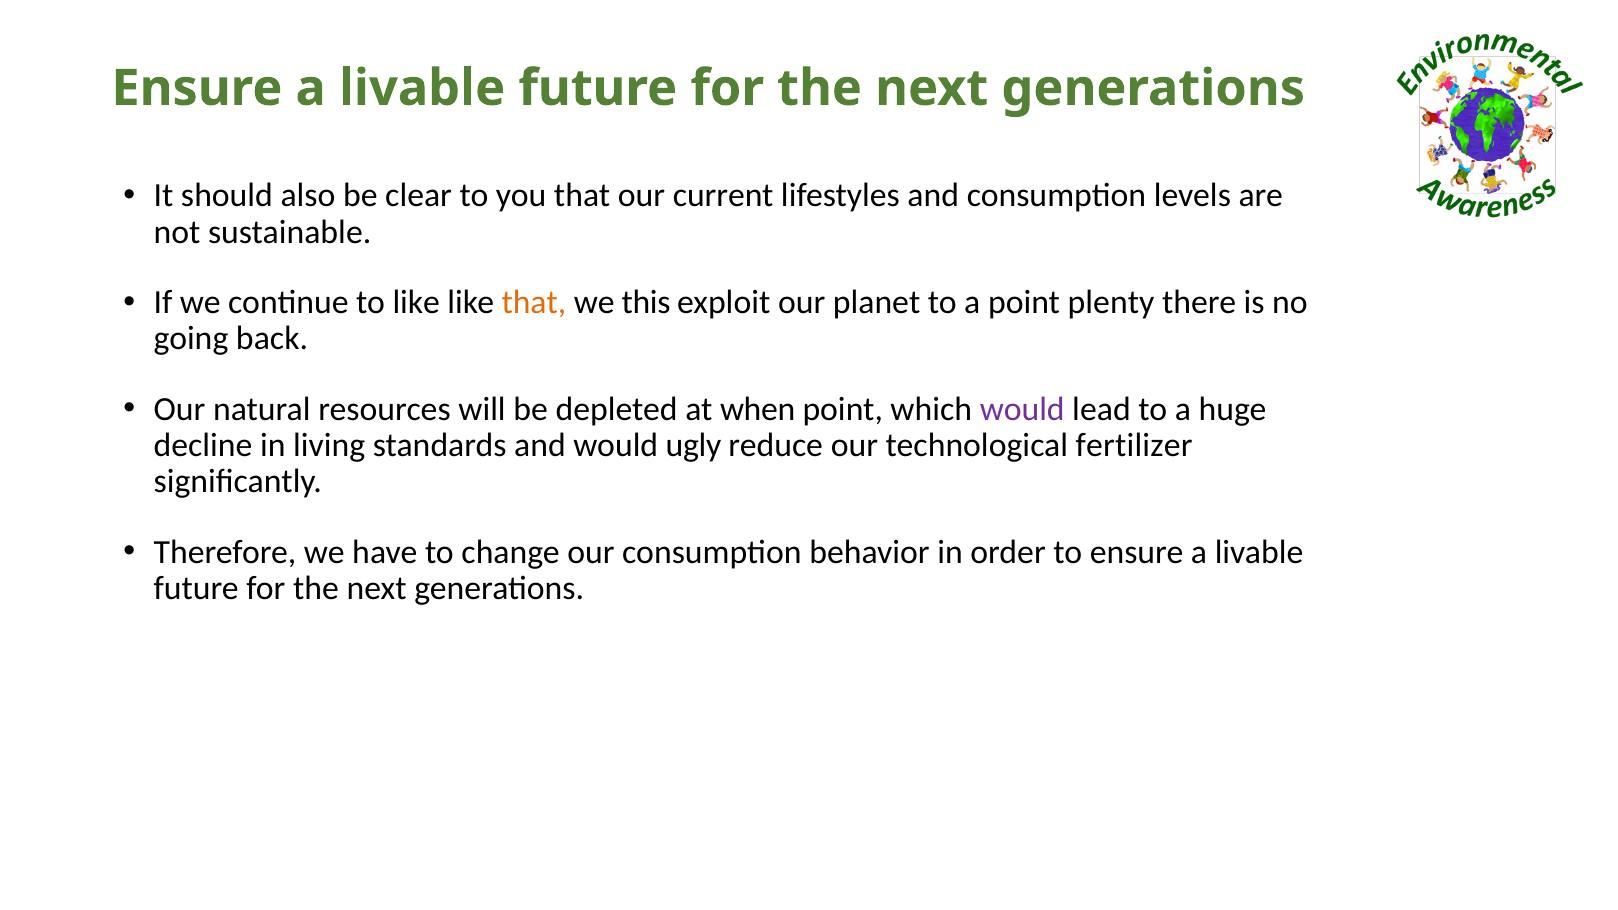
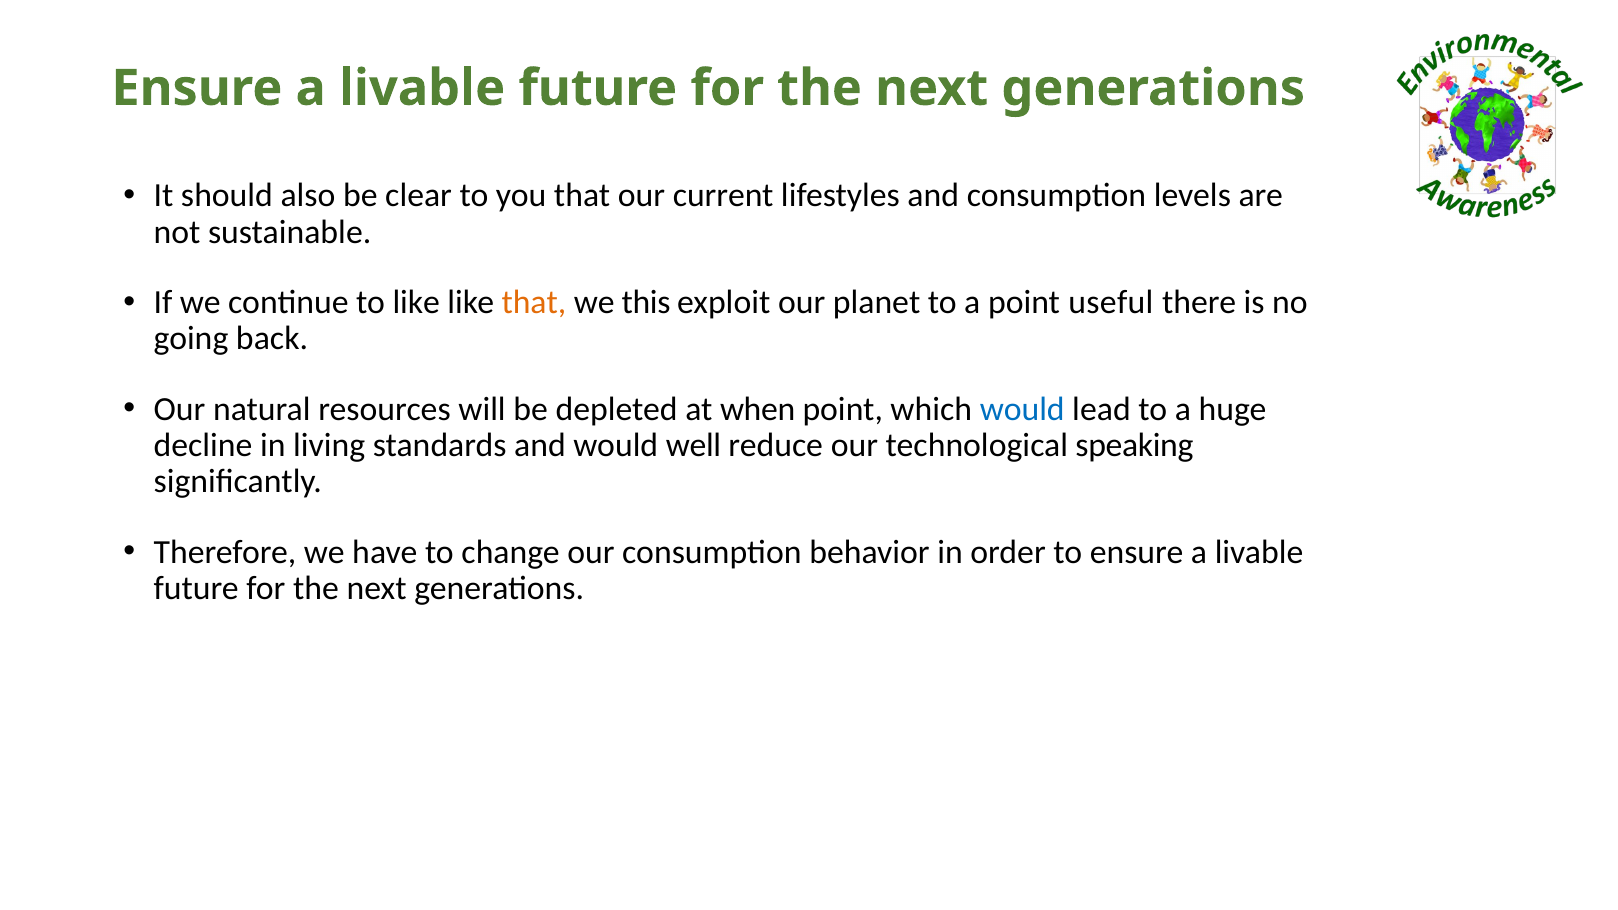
plenty: plenty -> useful (1111, 302)
would colour: purple -> blue (1022, 409)
ugly: ugly -> well (694, 445)
fertilizer: fertilizer -> speaking (1134, 445)
